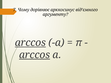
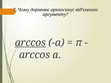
arccos underline: present -> none (35, 55)
